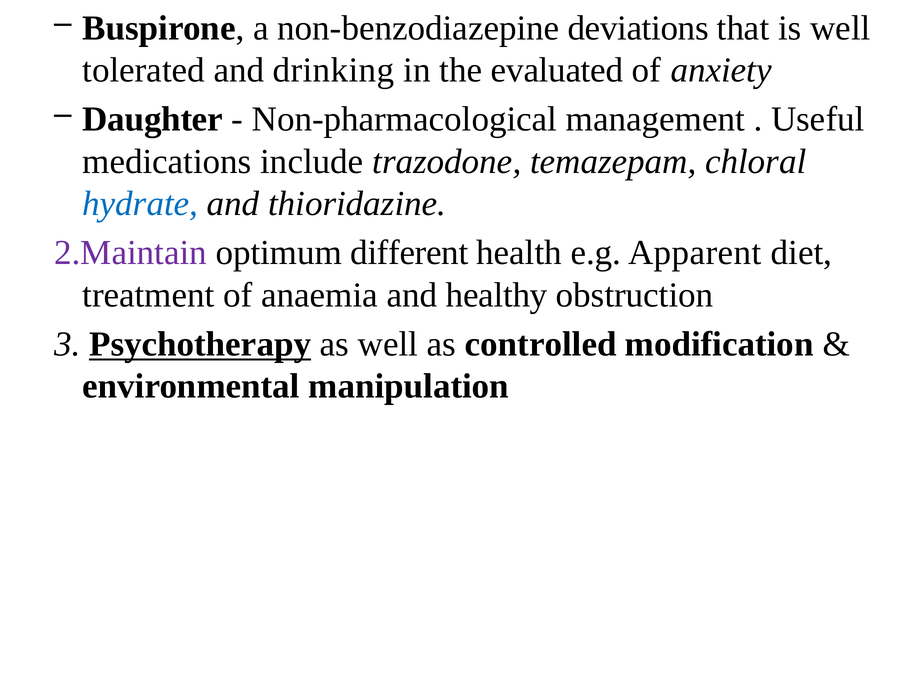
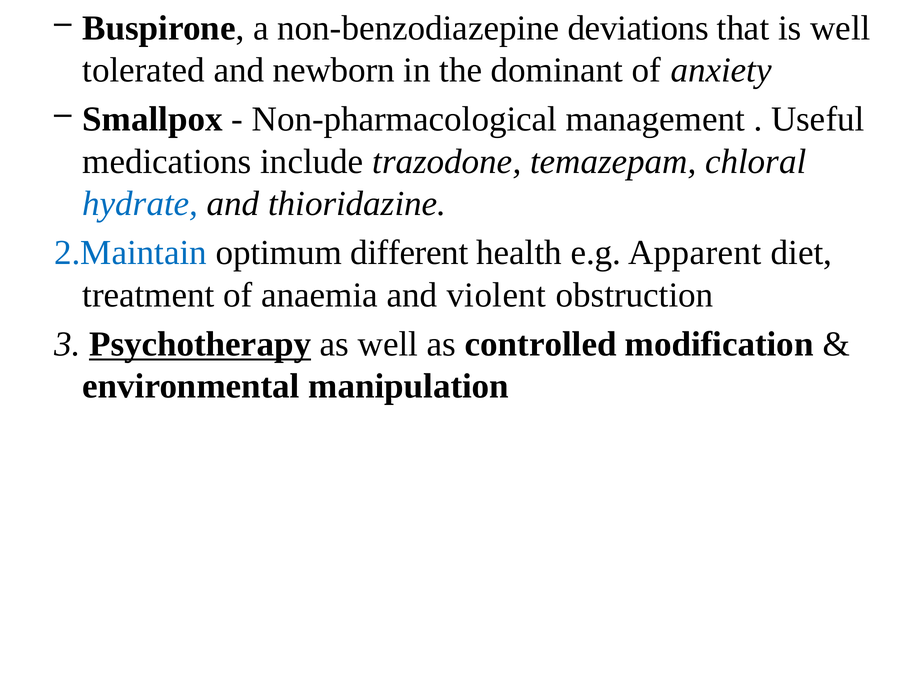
drinking: drinking -> newborn (334, 70)
evaluated: evaluated -> dominant (557, 70)
Daughter: Daughter -> Smallpox (153, 119)
2.Maintain colour: purple -> blue (131, 253)
healthy: healthy -> violent (496, 295)
